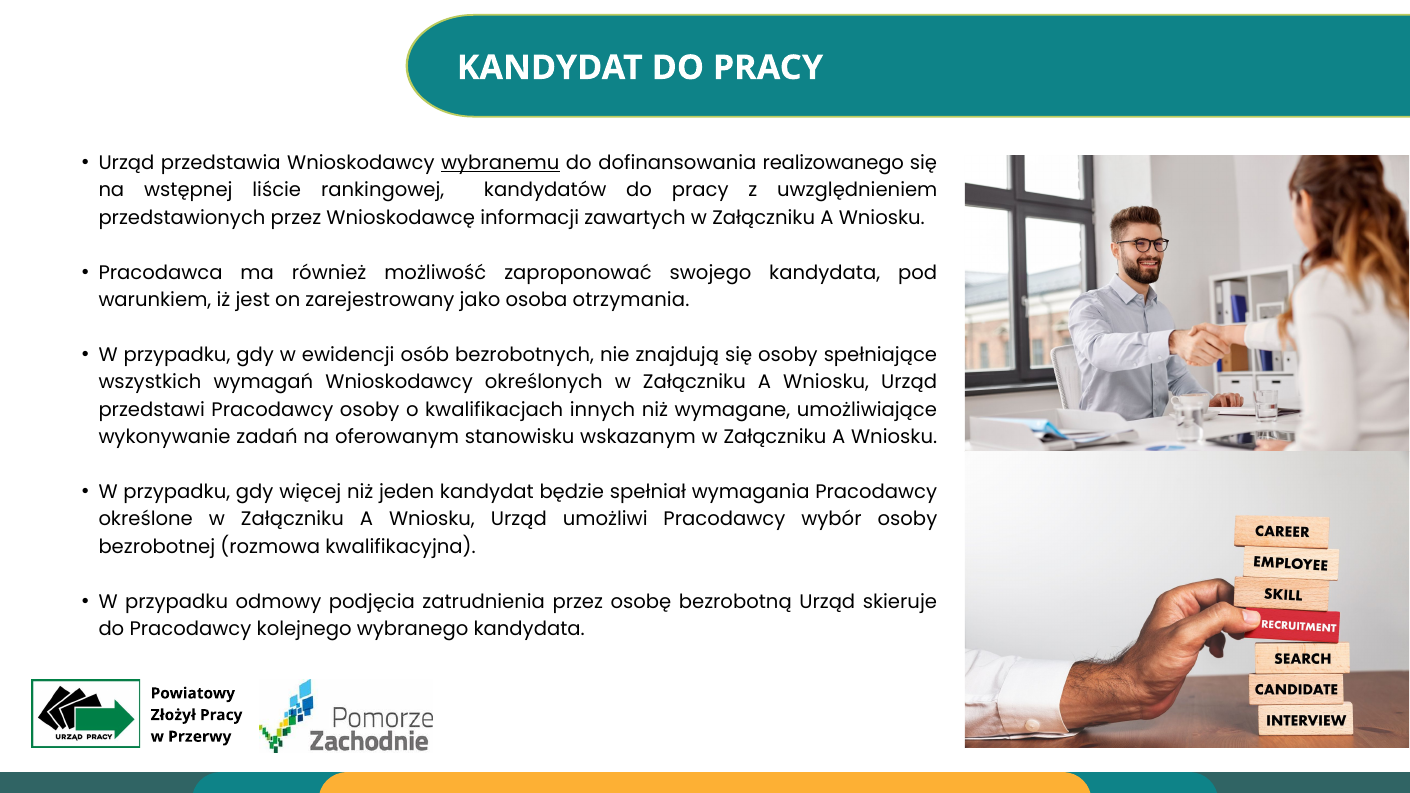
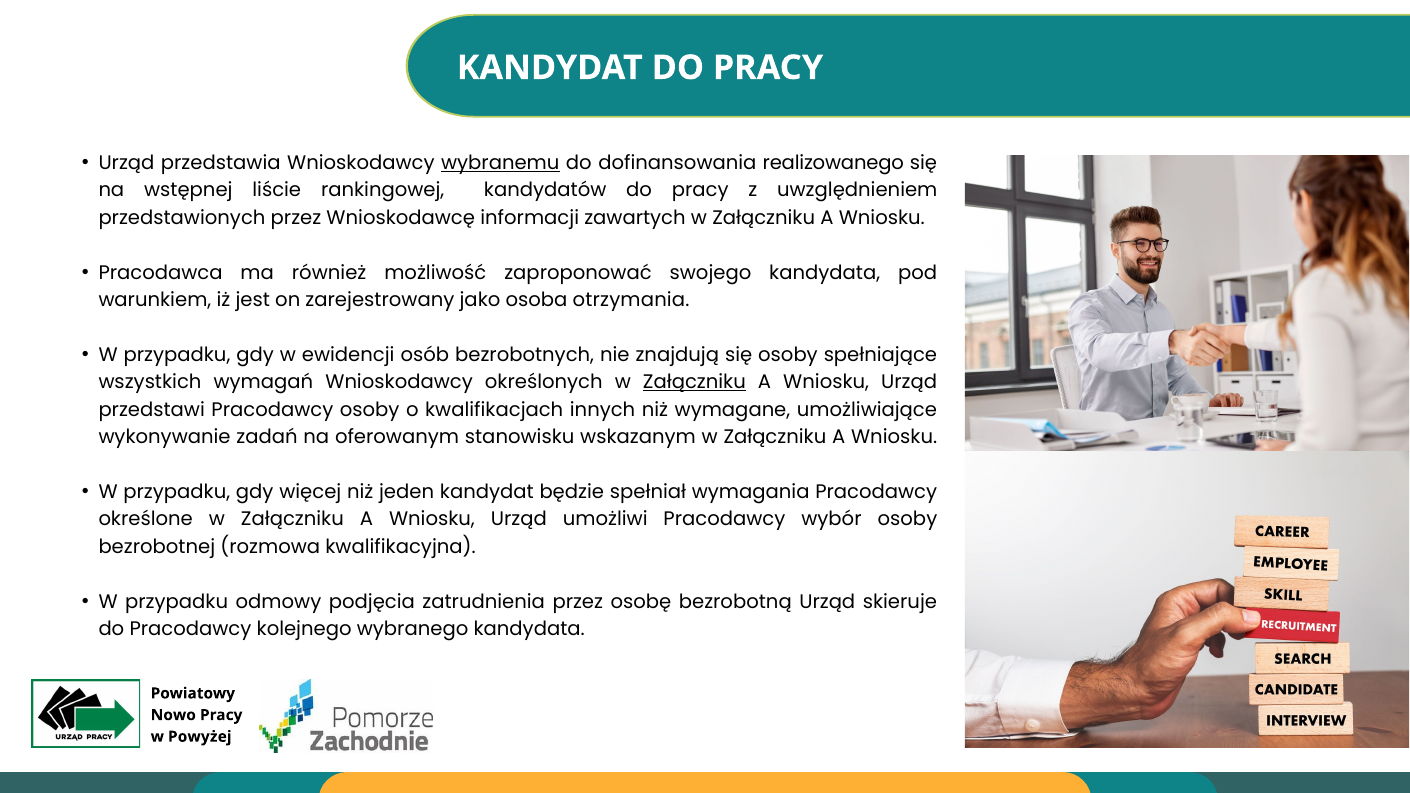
Załączniku underline: none -> present (694, 382)
Złożył: Złożył -> Nowo (173, 715)
Przerwy: Przerwy -> Powyżej (200, 737)
